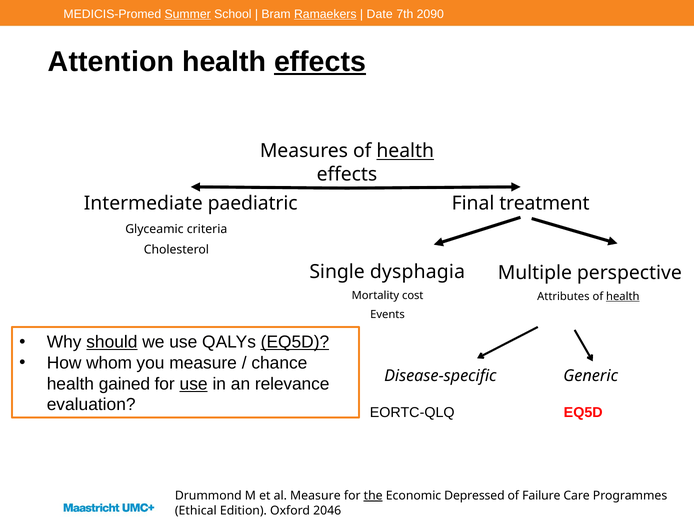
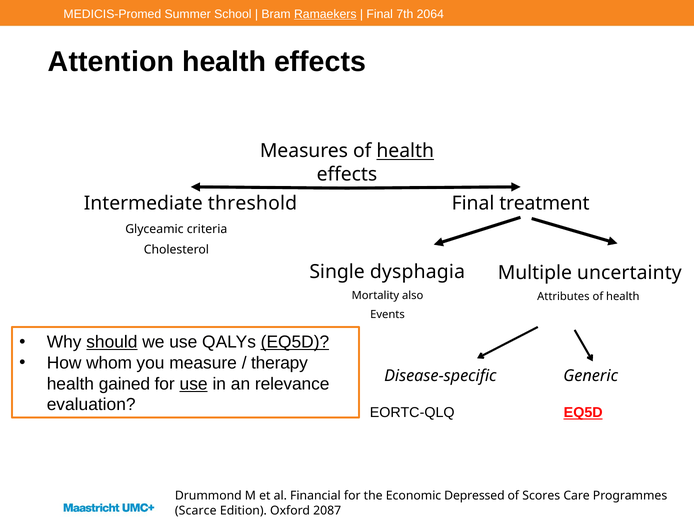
Summer underline: present -> none (188, 14)
Date: Date -> Final (380, 14)
2090: 2090 -> 2064 (430, 14)
effects underline: present -> none (320, 62)
paediatric: paediatric -> threshold (252, 203)
perspective: perspective -> uncertainty (629, 273)
cost: cost -> also (413, 295)
health underline: present -> none (623, 296)
chance: chance -> therapy (279, 363)
EQ5D underline: none -> present (583, 412)
al Measure: Measure -> Financial (315, 495)
the underline: present -> none (373, 495)
Failure: Failure -> Scores (541, 495)
Ethical: Ethical -> Scarce (196, 510)
2046: 2046 -> 2087 (327, 510)
